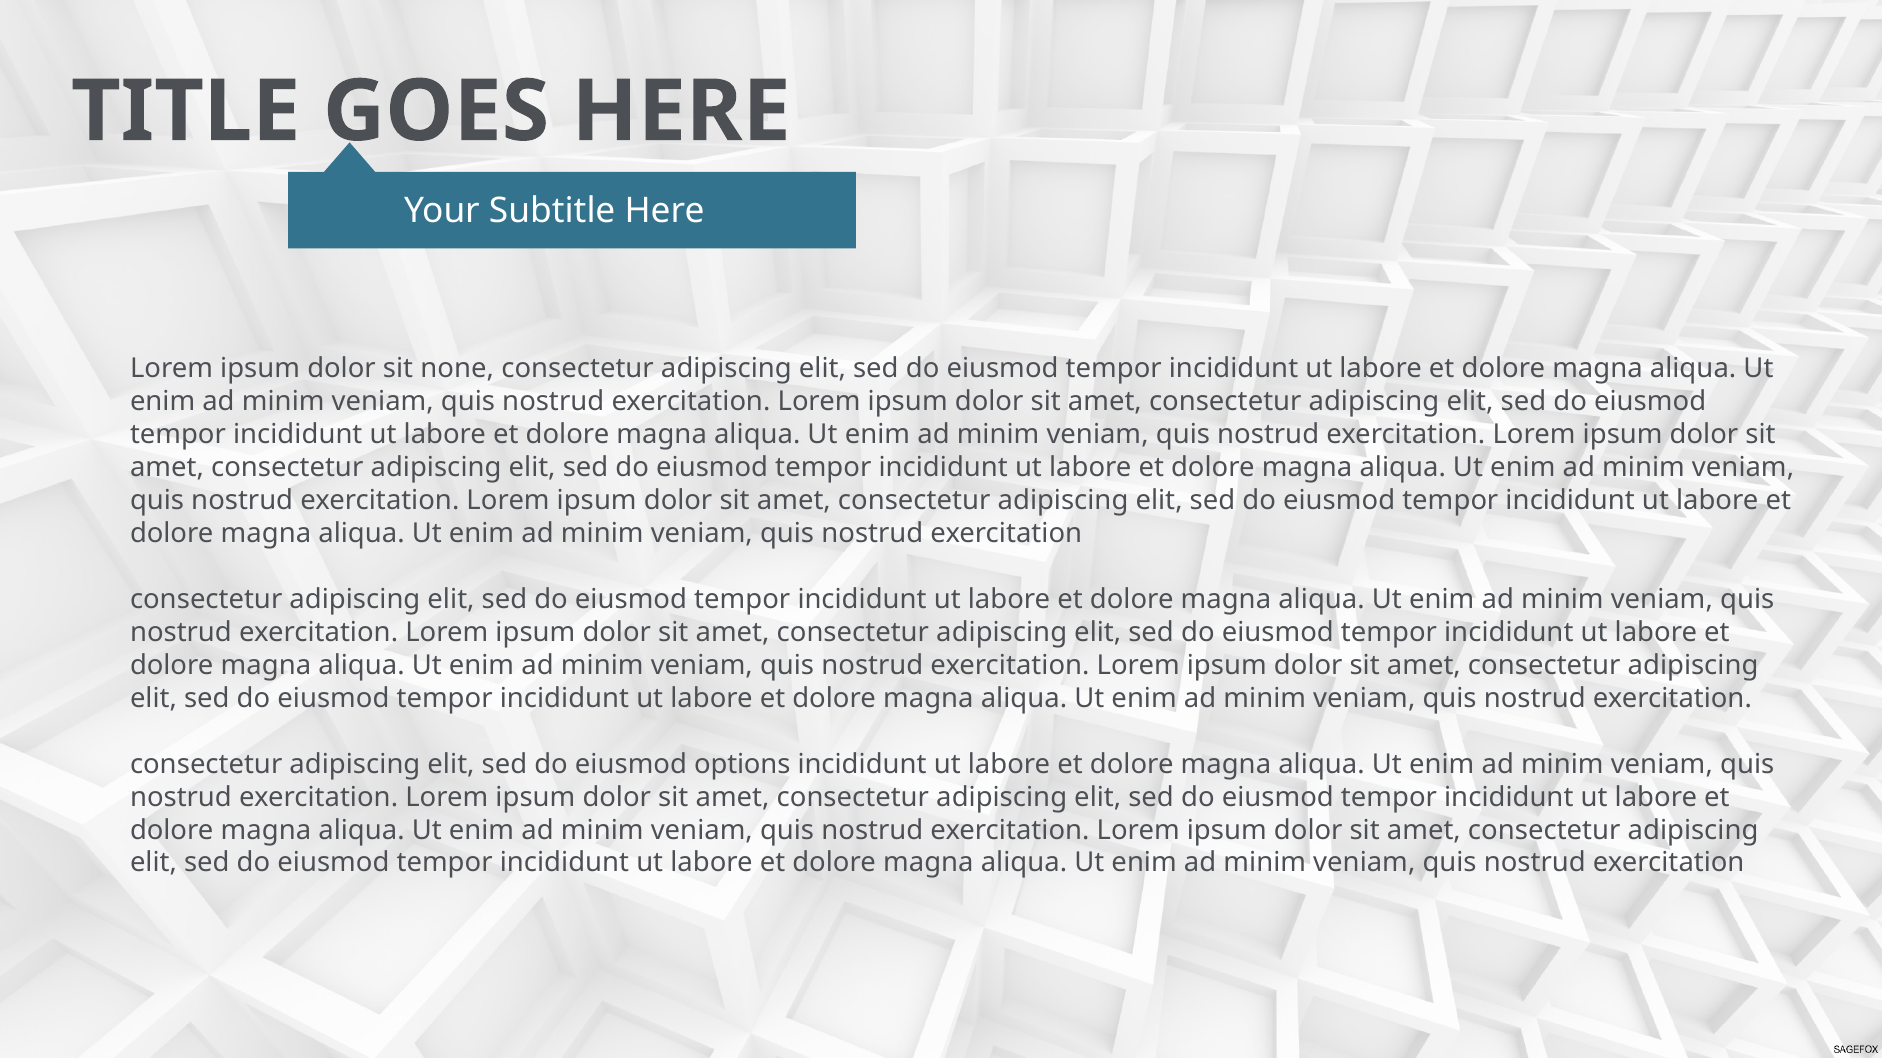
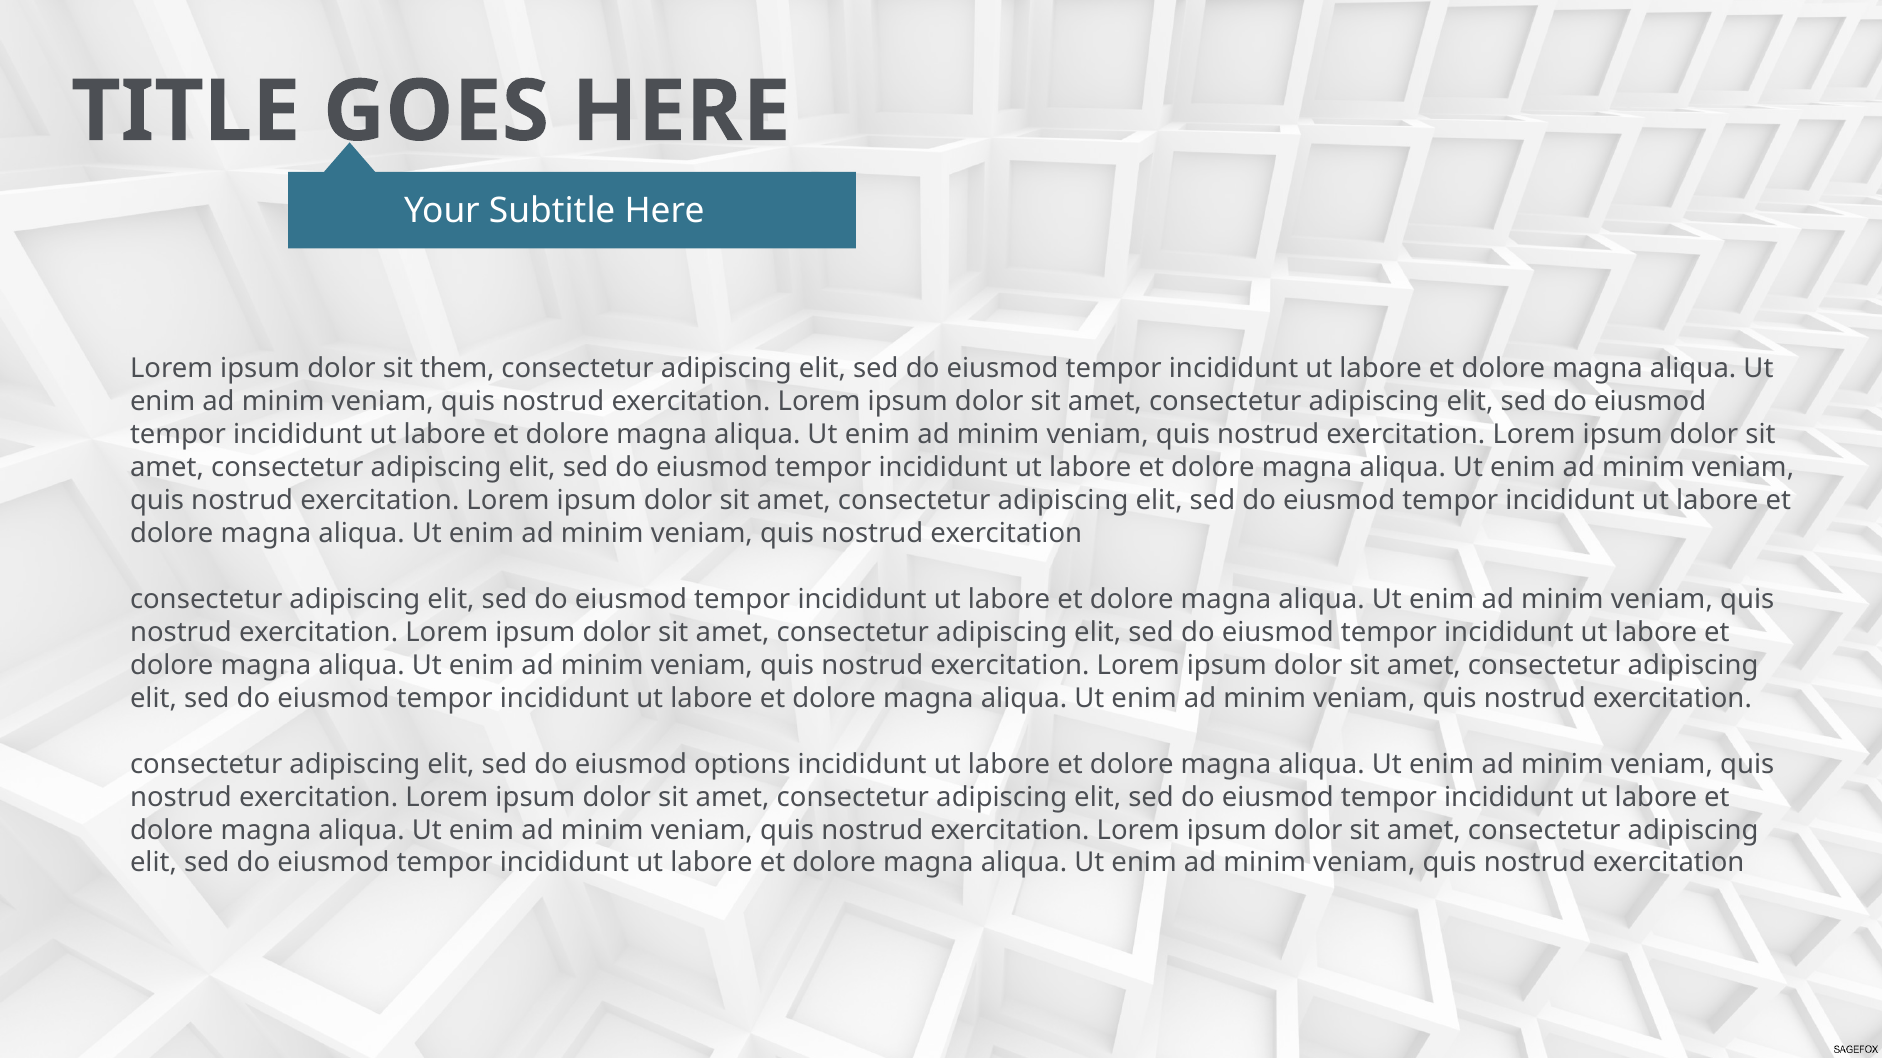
none: none -> them (457, 369)
